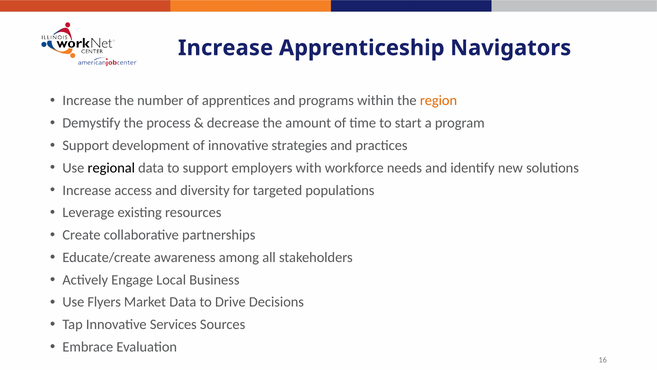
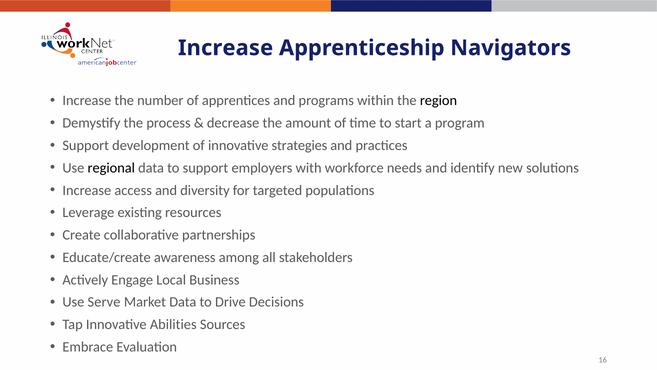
region colour: orange -> black (438, 101)
Flyers: Flyers -> Serve (104, 302)
Services: Services -> Abilities (173, 324)
